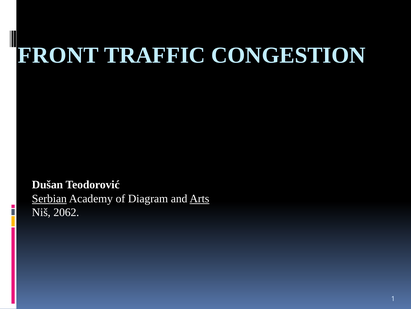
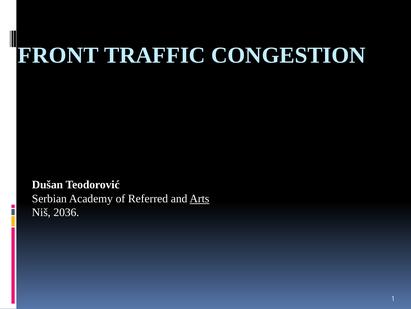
Serbian underline: present -> none (49, 198)
Diagram: Diagram -> Referred (148, 198)
2062: 2062 -> 2036 (66, 212)
